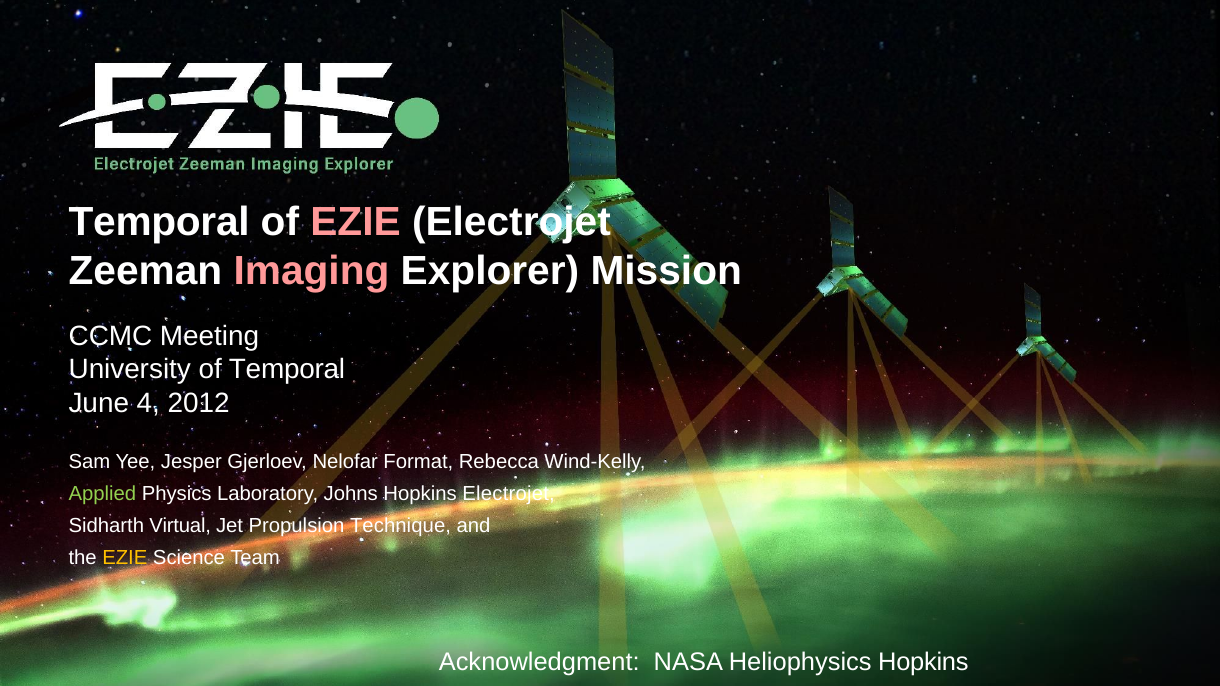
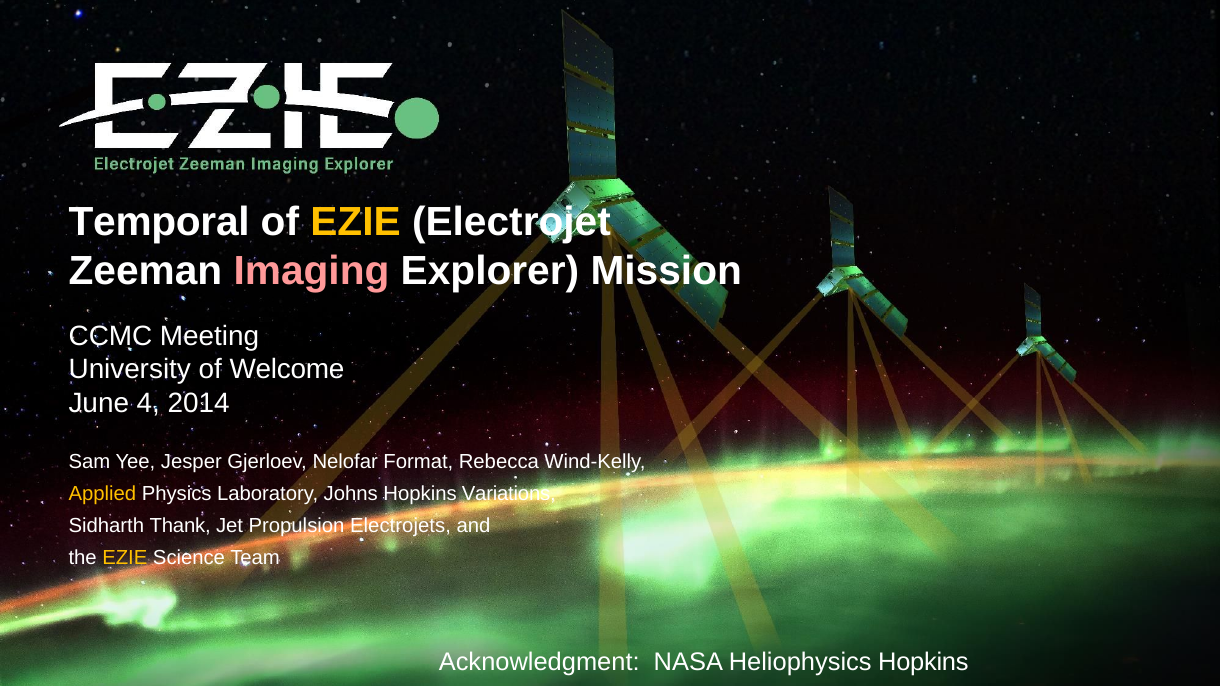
EZIE colour: pink -> yellow (356, 222)
of Temporal: Temporal -> Welcome (287, 370)
2012: 2012 -> 2014 (199, 403)
Applied colour: light green -> yellow (102, 494)
Hopkins Electrojet: Electrojet -> Variations (509, 494)
Virtual: Virtual -> Thank (180, 526)
Technique: Technique -> Electrojets (401, 526)
